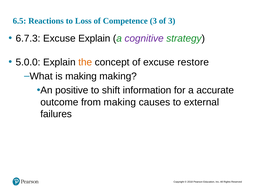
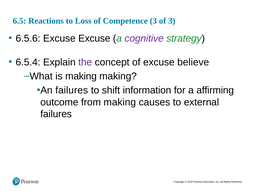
6.7.3: 6.7.3 -> 6.5.6 (28, 39)
Excuse Explain: Explain -> Excuse (94, 39)
5.0.0: 5.0.0 -> 6.5.4 (28, 62)
the colour: orange -> purple (85, 62)
restore: restore -> believe (193, 62)
An positive: positive -> failures (72, 90)
accurate: accurate -> affirming (215, 90)
